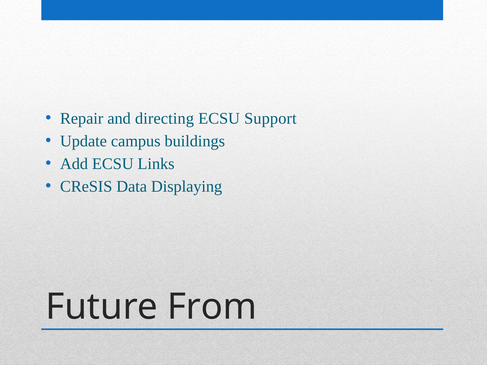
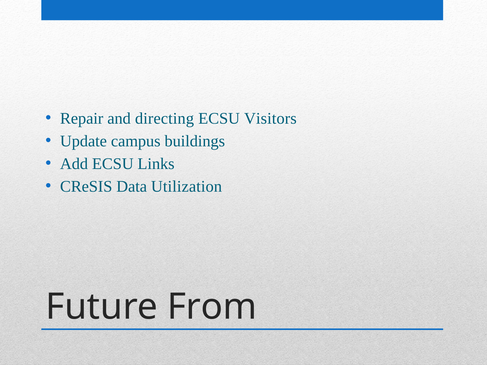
Support: Support -> Visitors (270, 118)
Displaying: Displaying -> Utilization (187, 187)
